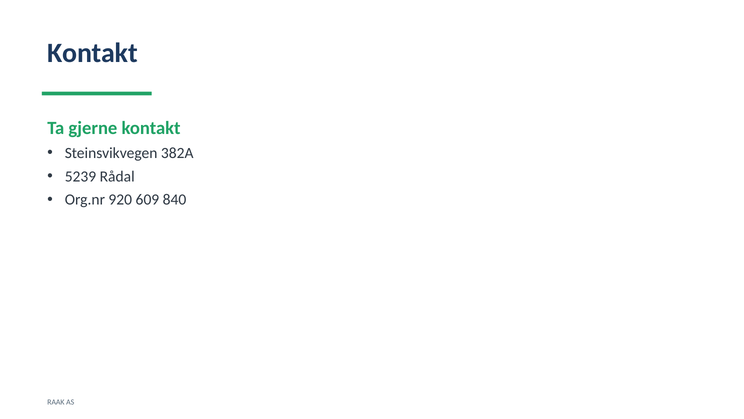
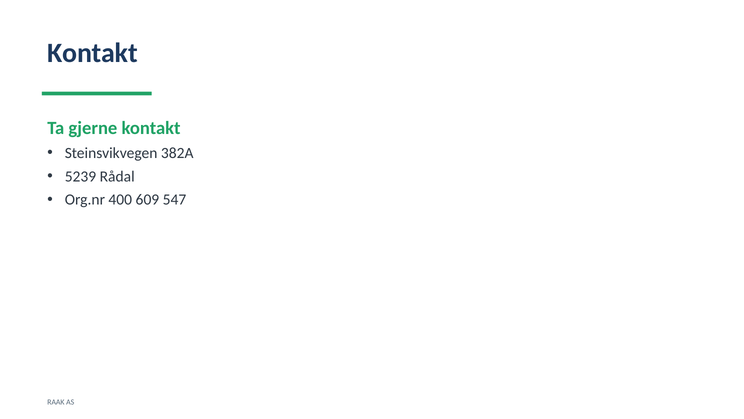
920: 920 -> 400 (120, 200)
840: 840 -> 547 (175, 200)
